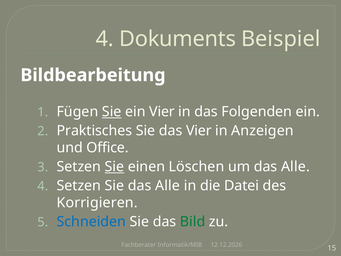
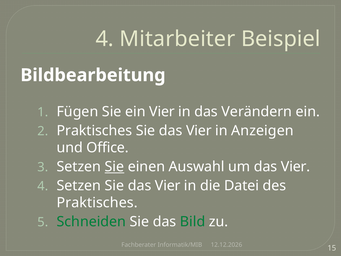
Dokuments: Dokuments -> Mitarbeiter (177, 39)
Sie underline: present -> none (112, 112)
Folgenden: Folgenden -> Verändern (257, 112)
Löschen: Löschen -> Auswahl (197, 167)
um das Alle: Alle -> Vier (296, 167)
Setzen Sie das Alle: Alle -> Vier (168, 185)
Korrigieren: Korrigieren -> Praktisches (97, 203)
Schneiden colour: blue -> green (91, 221)
